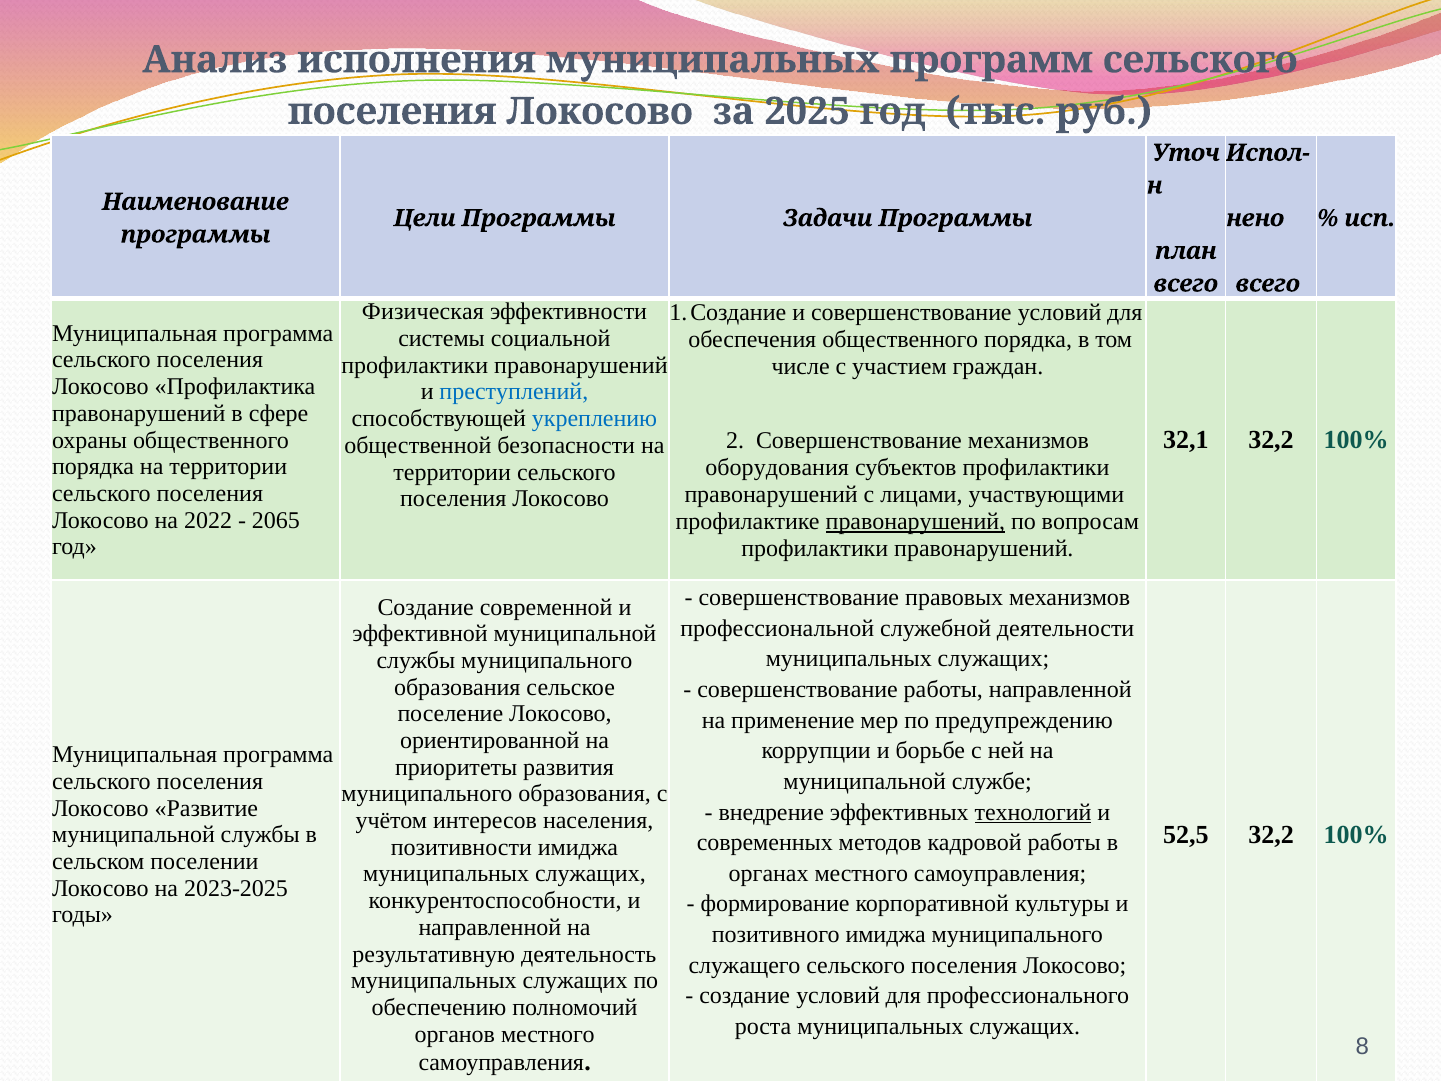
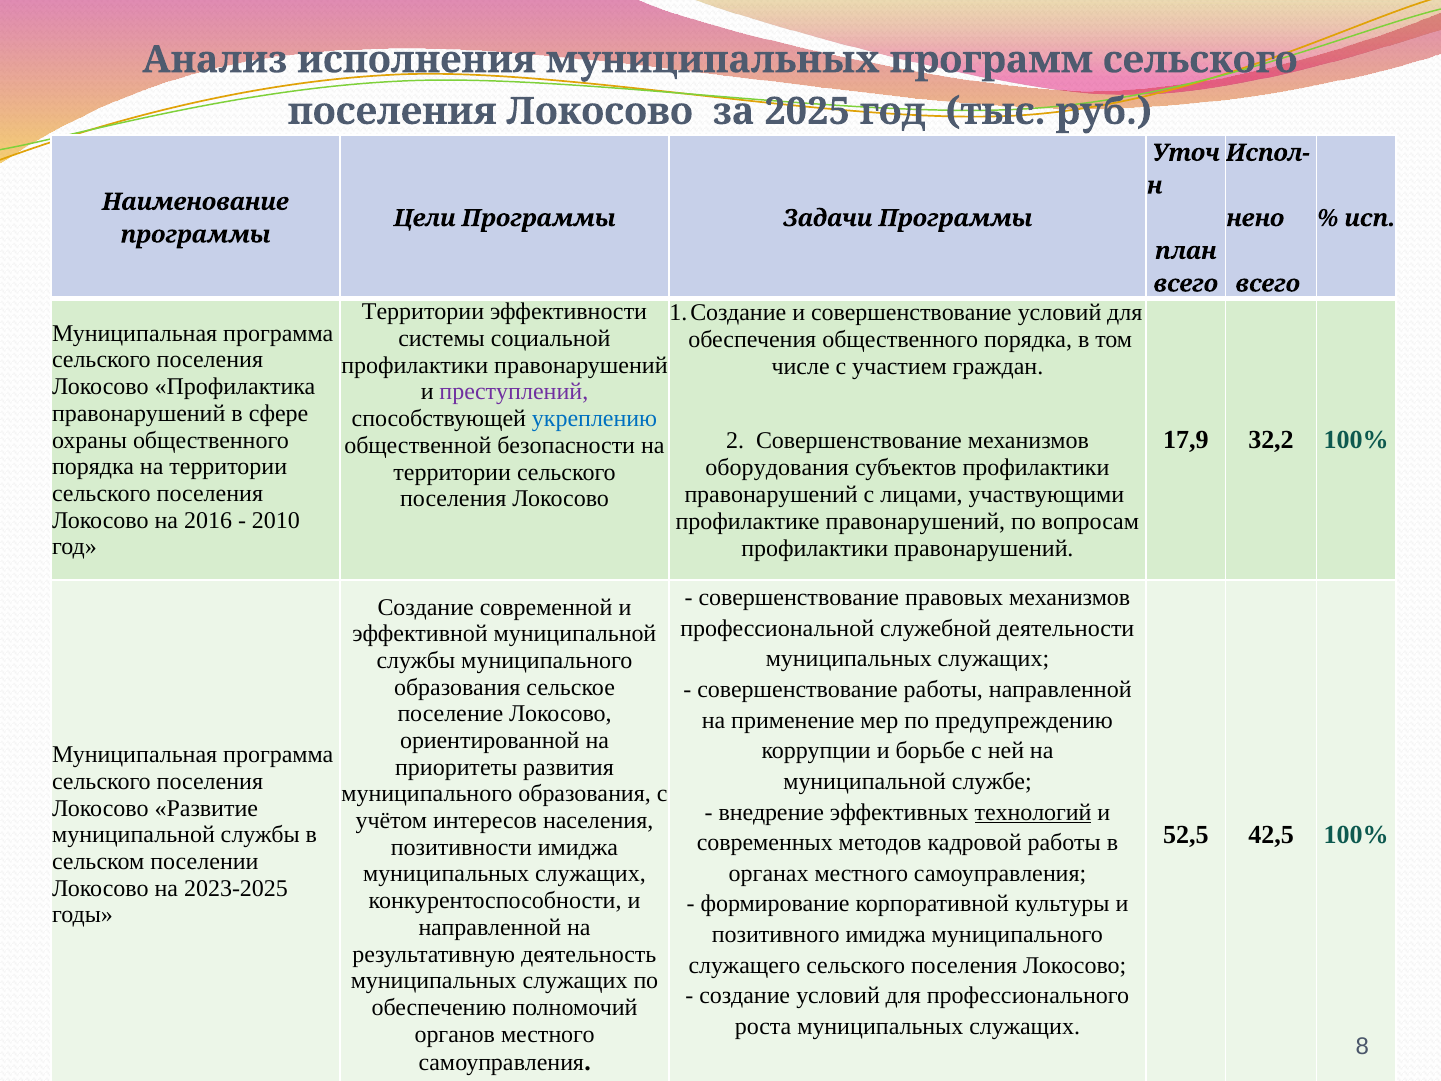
Физическая: Физическая -> Территории (423, 312)
преступлений colour: blue -> purple (514, 392)
32,1: 32,1 -> 17,9 (1186, 440)
2022: 2022 -> 2016 (208, 520)
2065: 2065 -> 2010 (276, 520)
правонарушений underline: present -> none (915, 522)
52,5 32,2: 32,2 -> 42,5 (1271, 835)
